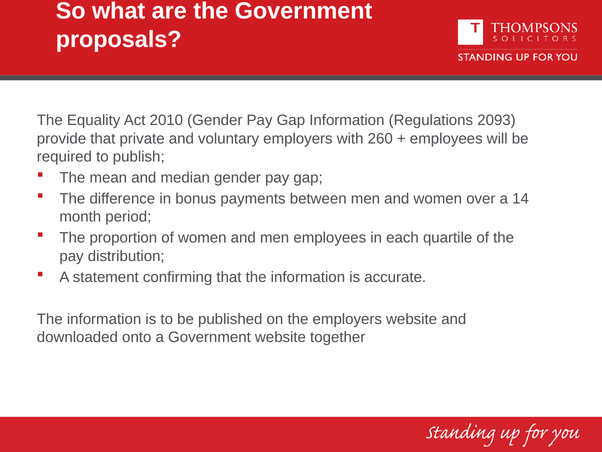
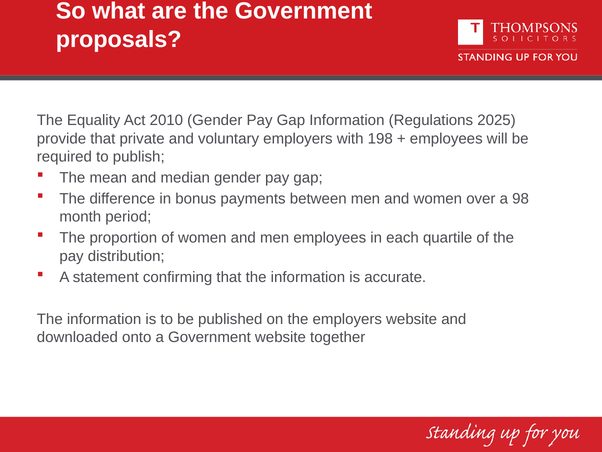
2093: 2093 -> 2025 (497, 120)
260: 260 -> 198 (380, 138)
14: 14 -> 98 (521, 199)
